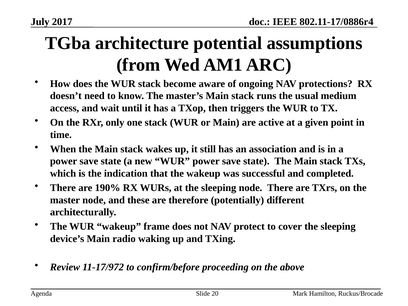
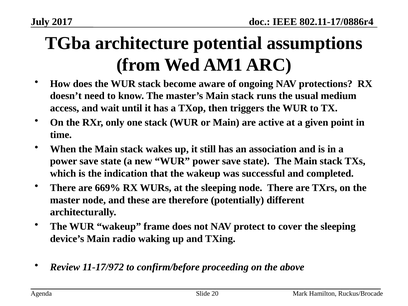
190%: 190% -> 669% (108, 188)
